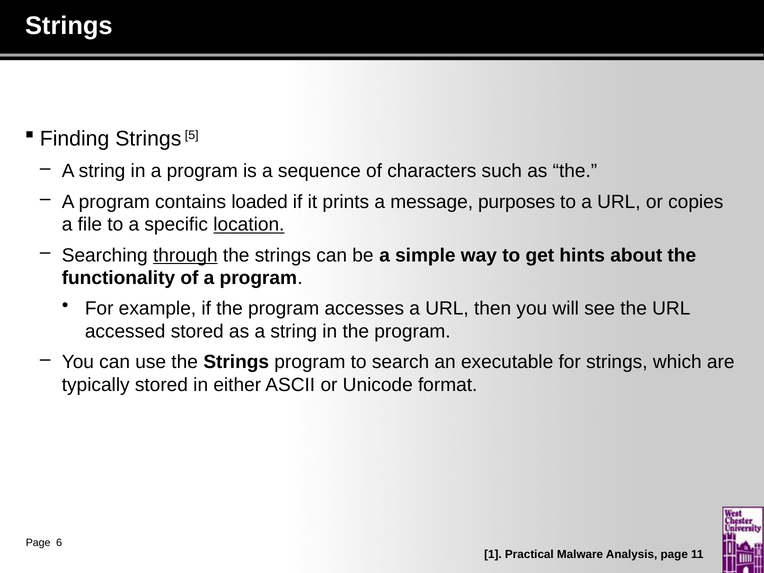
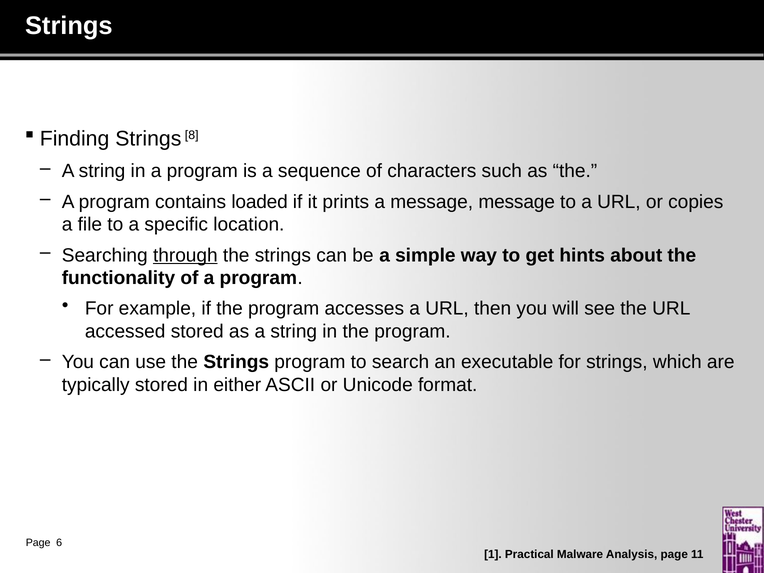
5: 5 -> 8 (192, 135)
message purposes: purposes -> message (517, 202)
location underline: present -> none (249, 225)
